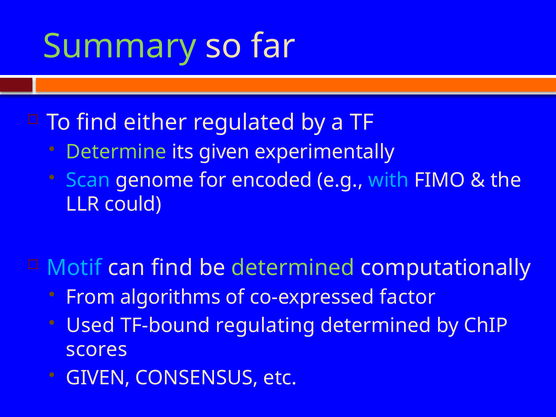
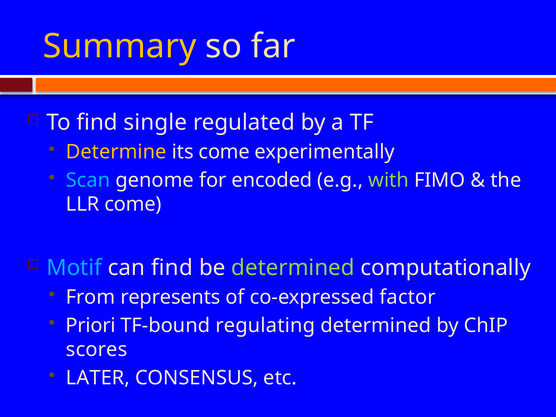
Summary colour: light green -> yellow (120, 46)
either: either -> single (155, 122)
Determine colour: light green -> yellow (116, 152)
its given: given -> come (224, 152)
with colour: light blue -> light green (389, 180)
LLR could: could -> come (133, 204)
algorithms: algorithms -> represents (170, 297)
Used: Used -> Priori (91, 326)
GIVEN: GIVEN -> LATER (98, 378)
